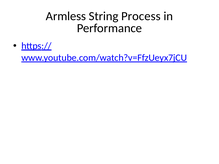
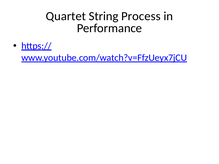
Armless: Armless -> Quartet (66, 16)
